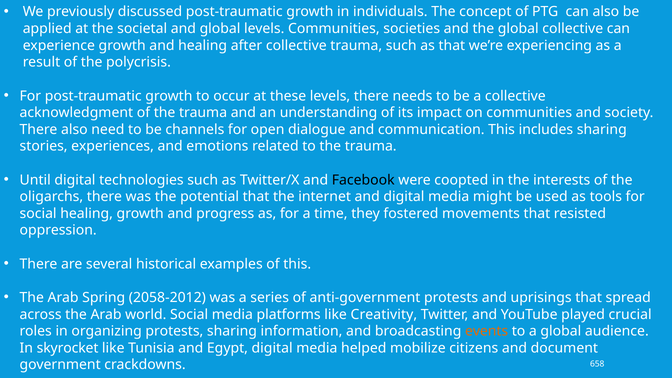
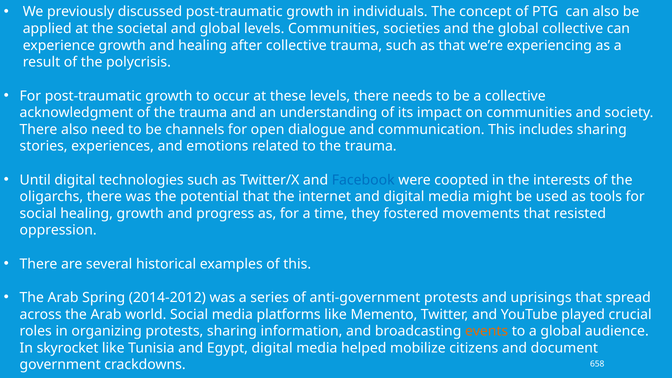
Facebook colour: black -> blue (363, 180)
2058-2012: 2058-2012 -> 2014-2012 (167, 298)
Creativity: Creativity -> Memento (384, 314)
